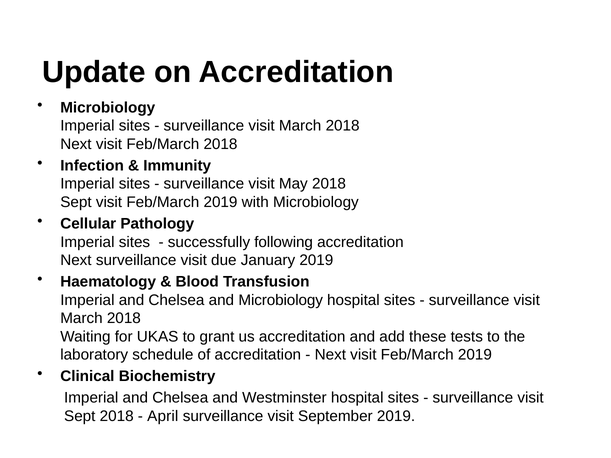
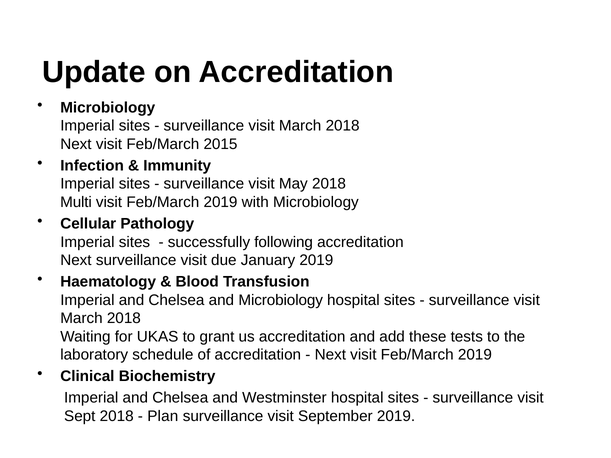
Feb/March 2018: 2018 -> 2015 (220, 144)
Sept: Sept -> Multi (76, 202)
April: April -> Plan (163, 416)
